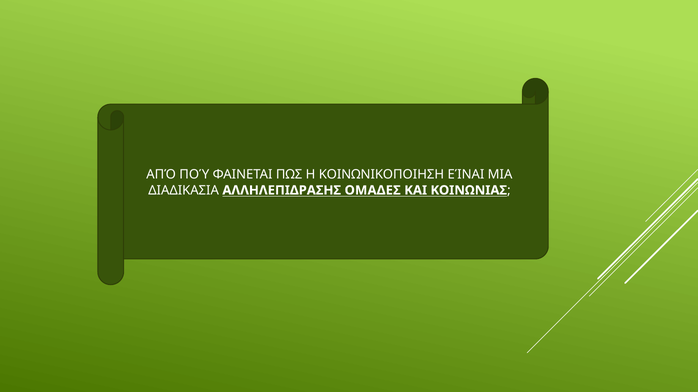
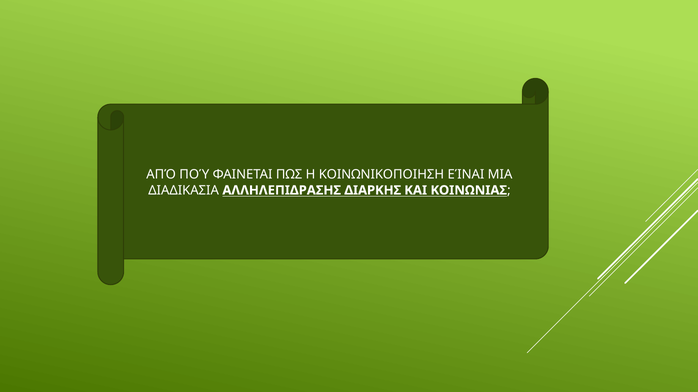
ΟΜΑΔΕΣ: ΟΜΑΔΕΣ -> ΔΙΑΡΚΗΣ (373, 191)
